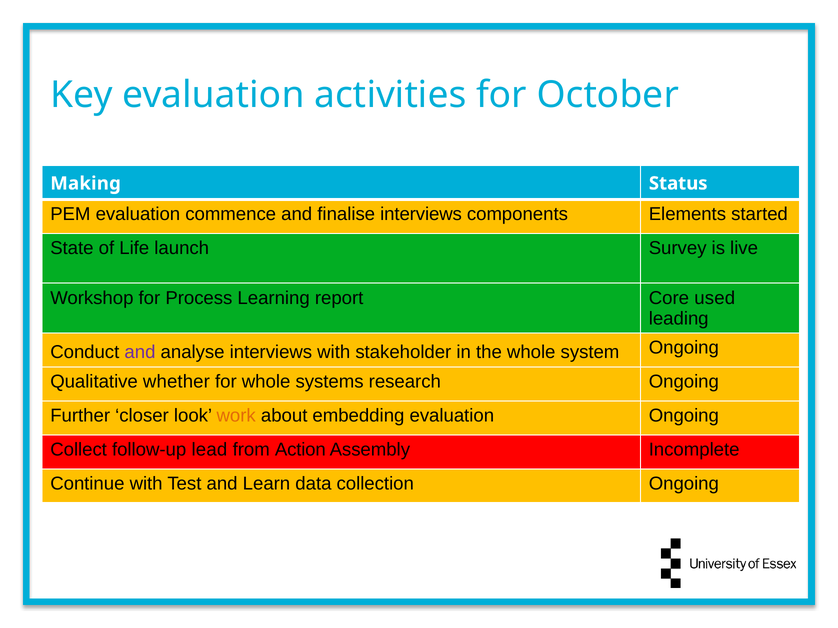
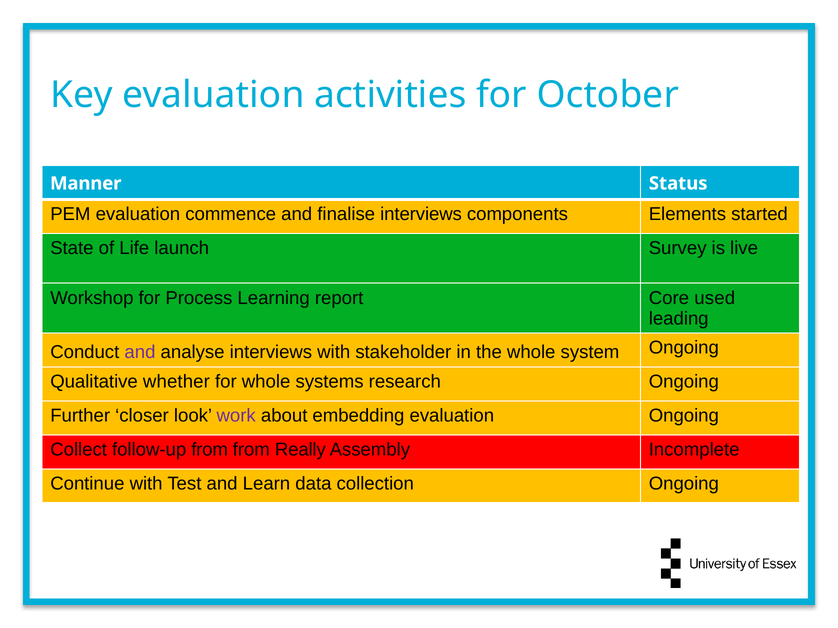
Making: Making -> Manner (86, 184)
work colour: orange -> purple (236, 416)
follow-up lead: lead -> from (210, 450)
Action: Action -> Really (300, 450)
